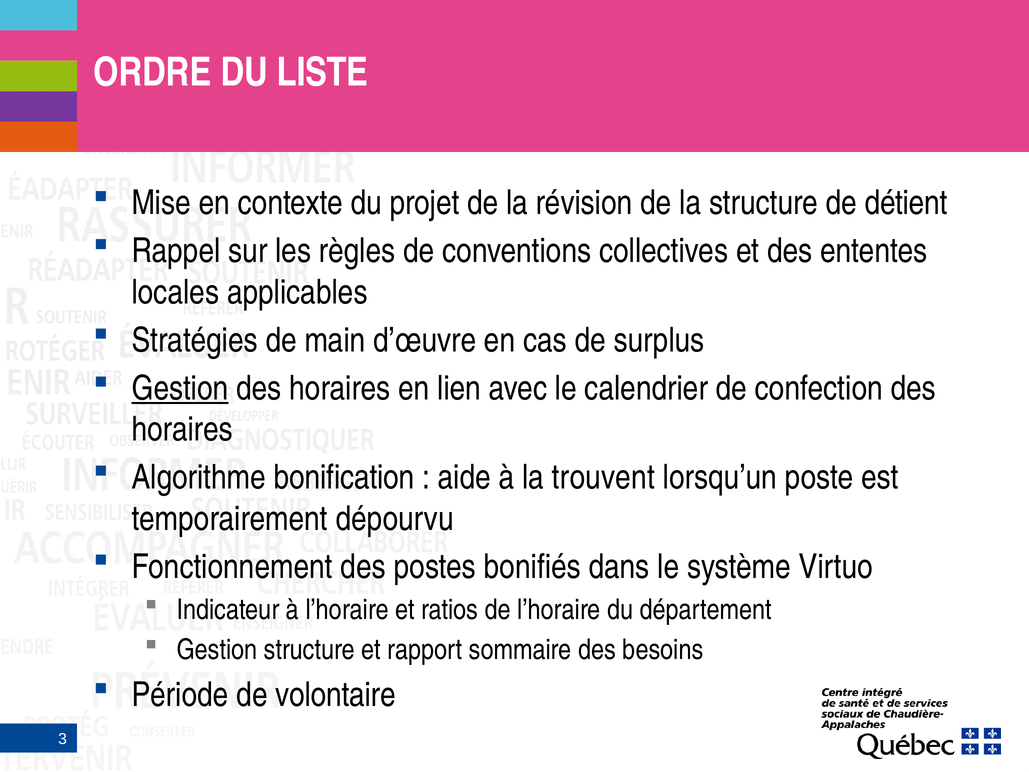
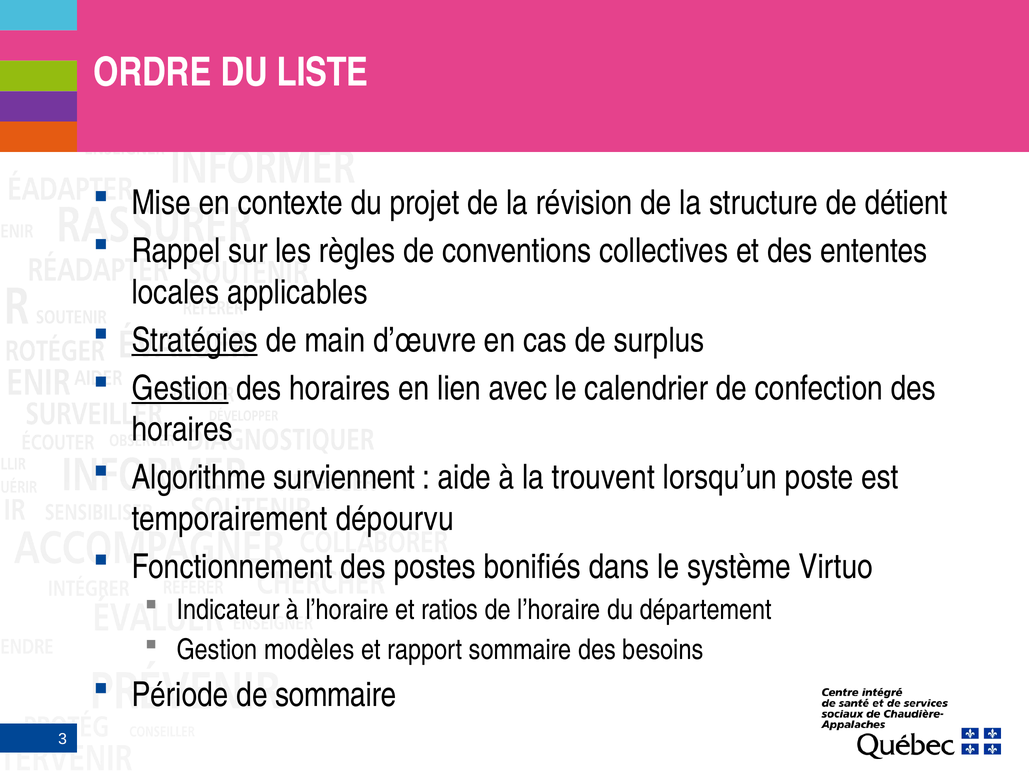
Stratégies underline: none -> present (195, 340)
bonification: bonification -> surviennent (344, 477)
Gestion structure: structure -> modèles (309, 650)
de volontaire: volontaire -> sommaire (336, 695)
